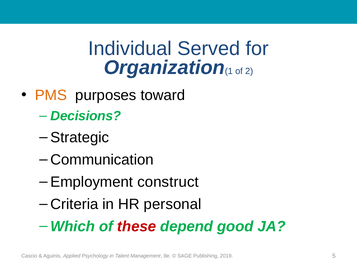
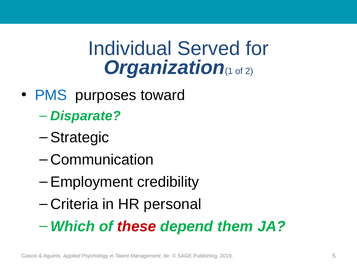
PMS colour: orange -> blue (51, 95)
Decisions: Decisions -> Disparate (86, 116)
construct: construct -> credibility (168, 182)
good: good -> them (235, 226)
